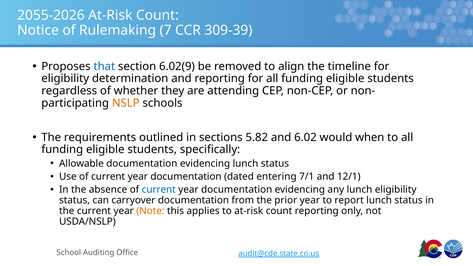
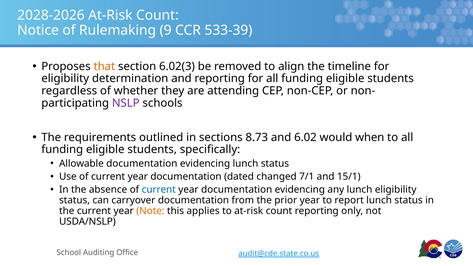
2055-2026: 2055-2026 -> 2028-2026 (51, 15)
7: 7 -> 9 (166, 30)
309-39: 309-39 -> 533-39 (228, 30)
that colour: blue -> orange (104, 66)
6.02(9: 6.02(9 -> 6.02(3 (177, 66)
NSLP colour: orange -> purple (126, 103)
5.82: 5.82 -> 8.73 (257, 137)
entering: entering -> changed (277, 177)
12/1: 12/1 -> 15/1 (349, 177)
